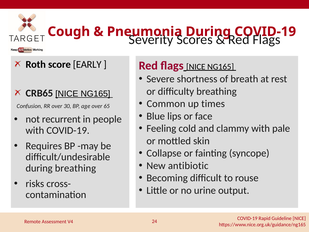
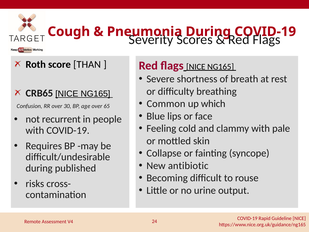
EARLY: EARLY -> THAN (87, 64)
times: times -> which (213, 104)
during breathing: breathing -> published (76, 168)
